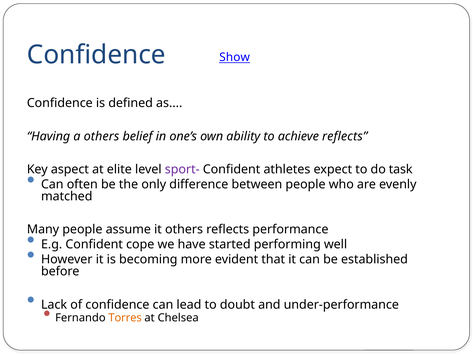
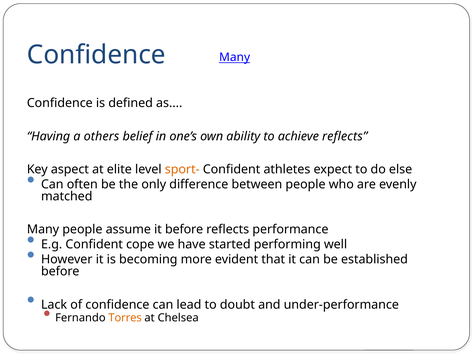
Show: Show -> Many (235, 57)
sport- colour: purple -> orange (182, 169)
task: task -> else (401, 169)
it others: others -> before (184, 229)
